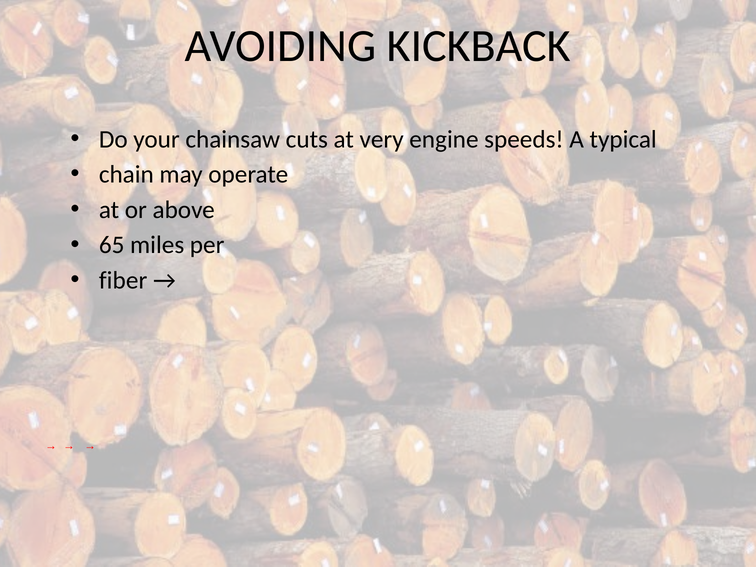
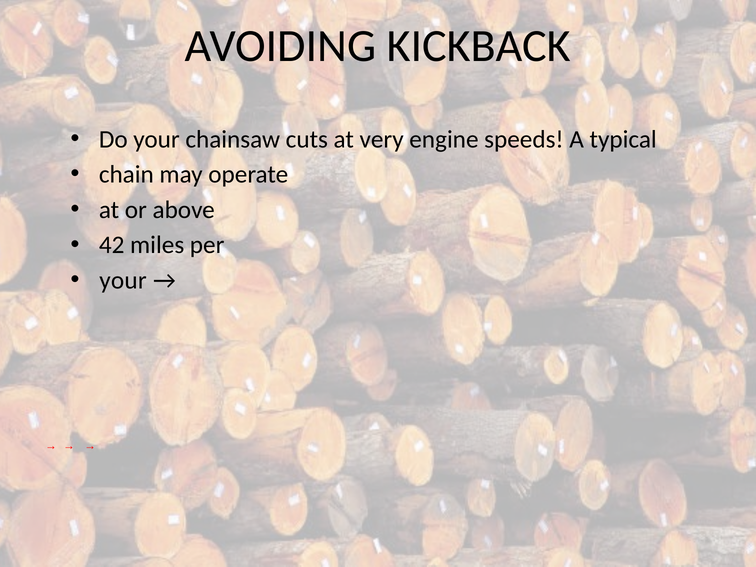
65: 65 -> 42 (112, 245)
fiber: fiber -> your (123, 280)
